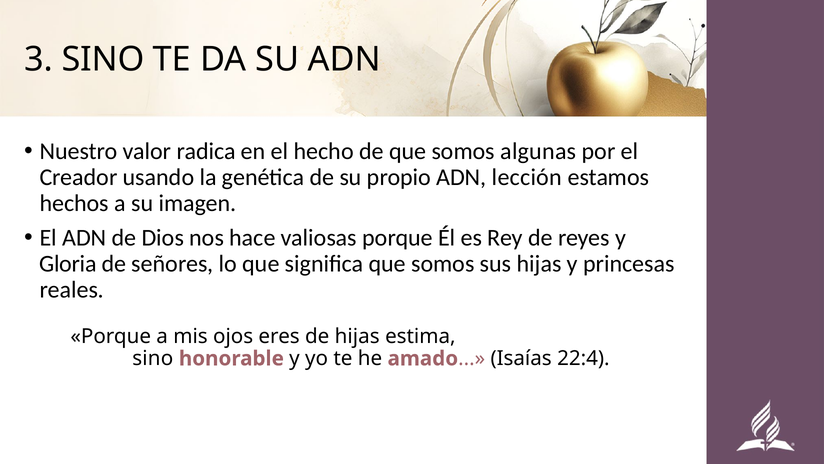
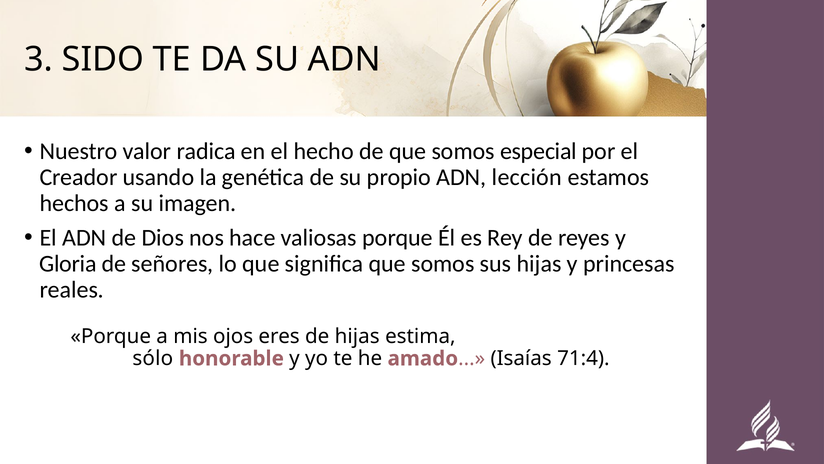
3 SINO: SINO -> SIDO (103, 59)
algunas: algunas -> especial (538, 151)
sino: sino -> sólo (153, 358)
22:4: 22:4 -> 71:4 (583, 358)
